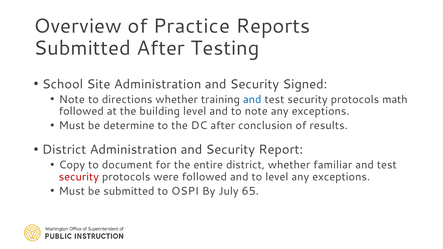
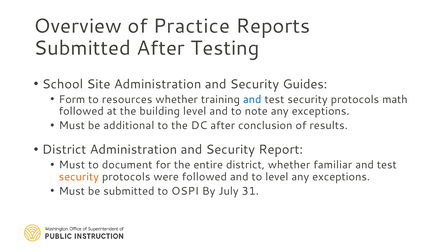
Signed: Signed -> Guides (305, 84)
Note: Note -> Form (72, 99)
directions: directions -> resources (127, 99)
determine: determine -> additional (129, 126)
Copy: Copy -> Must (72, 165)
security colour: red -> orange (79, 177)
65: 65 -> 31 (250, 191)
